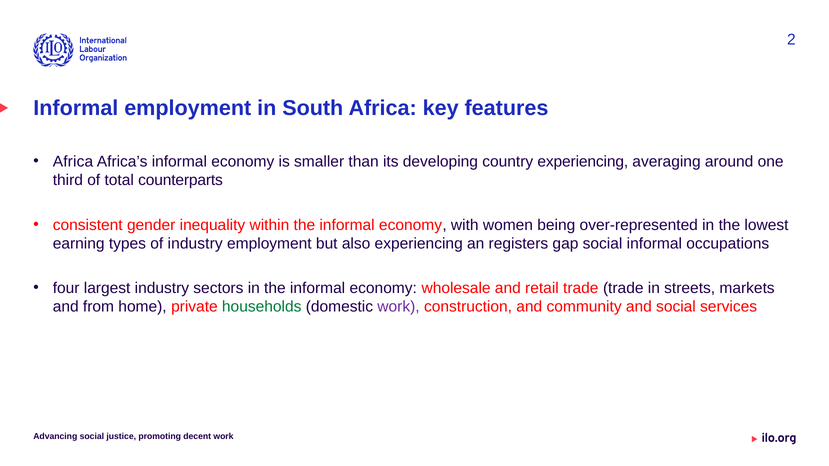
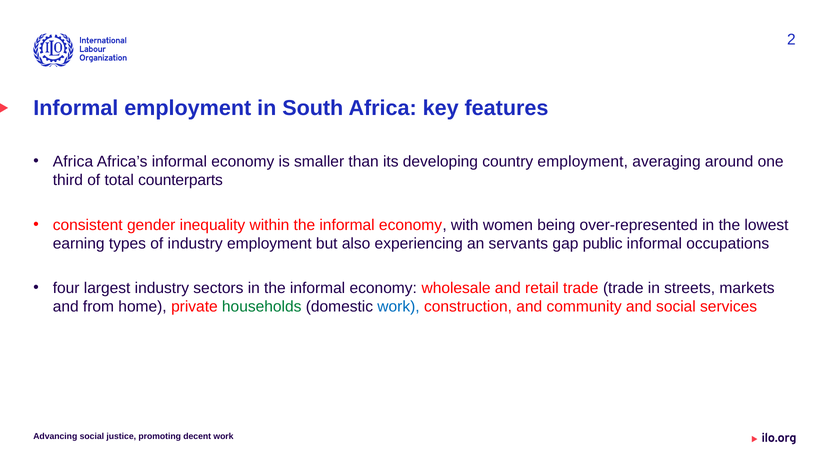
country experiencing: experiencing -> employment (583, 162)
registers: registers -> servants (518, 244)
gap social: social -> public (603, 244)
work colour: purple -> blue (398, 307)
